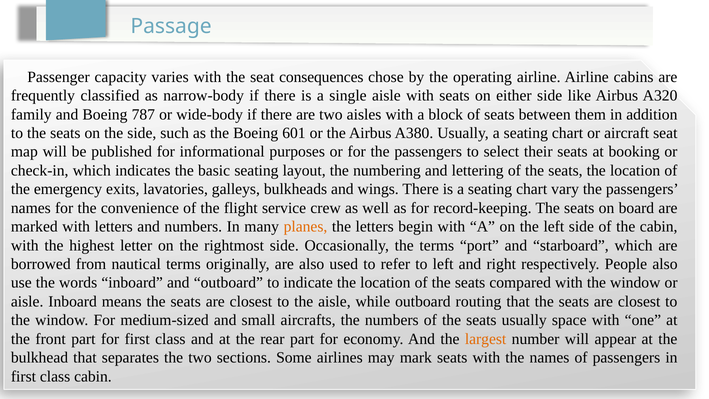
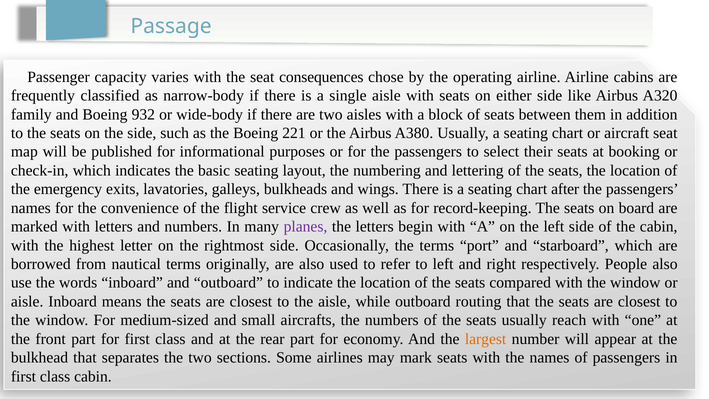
787: 787 -> 932 (143, 114)
601: 601 -> 221 (294, 133)
vary: vary -> after (565, 189)
planes colour: orange -> purple (305, 227)
space: space -> reach (569, 320)
